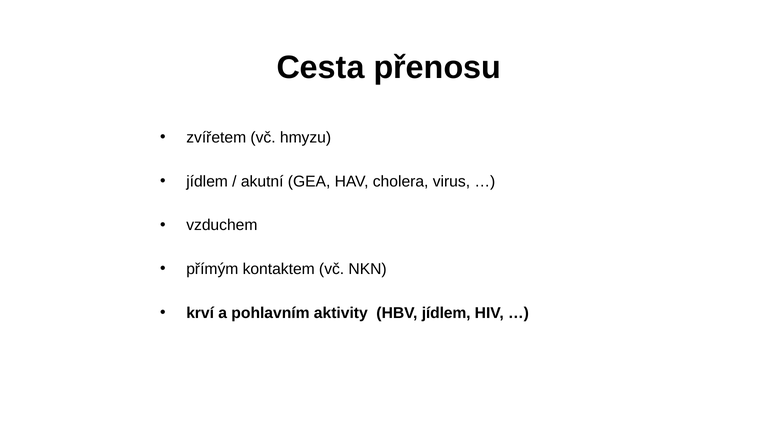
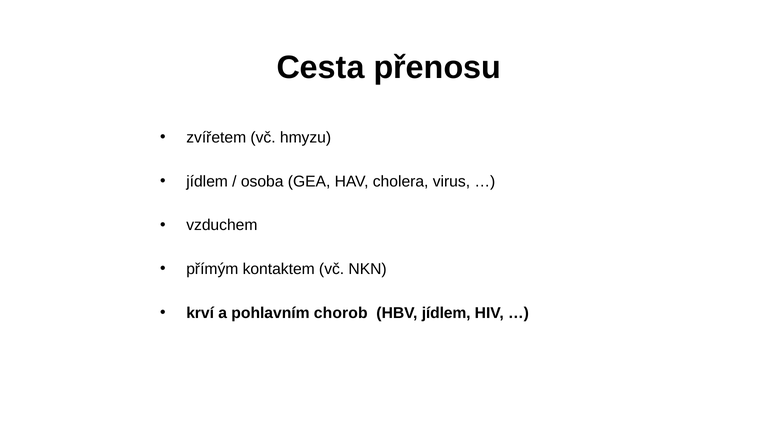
akutní: akutní -> osoba (262, 181)
aktivity: aktivity -> chorob (341, 313)
